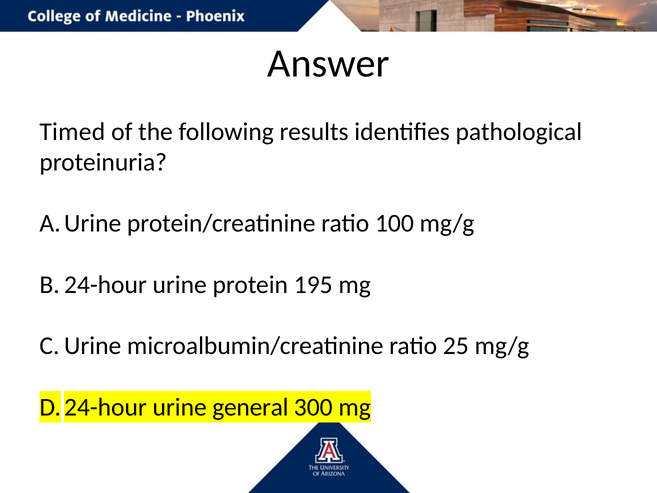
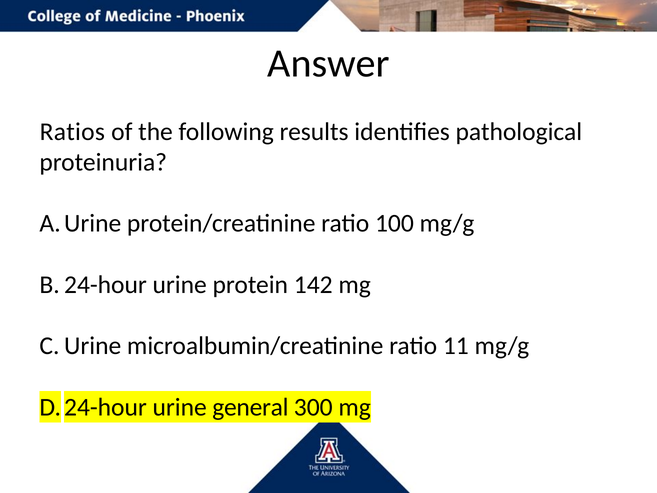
Timed: Timed -> Ratios (72, 132)
195: 195 -> 142 (313, 285)
25: 25 -> 11 (456, 346)
